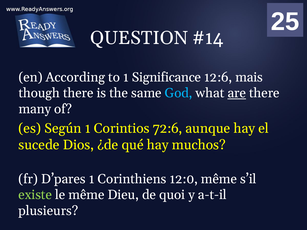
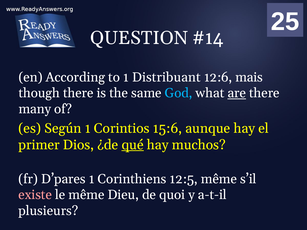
Significance: Significance -> Distribuant (166, 77)
72:6: 72:6 -> 15:6 (167, 129)
sucede: sucede -> primer (39, 145)
qué underline: none -> present (133, 145)
12:0: 12:0 -> 12:5 (184, 179)
existe colour: light green -> pink (35, 195)
